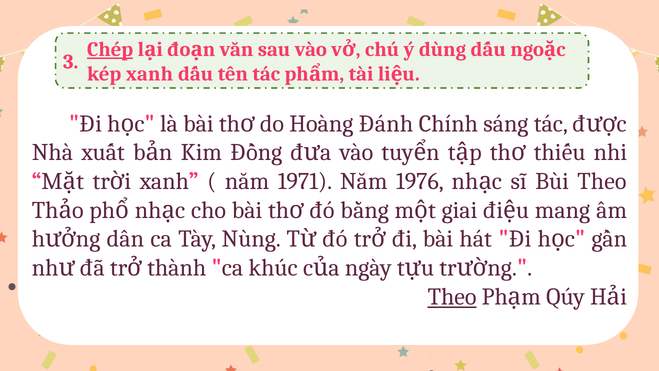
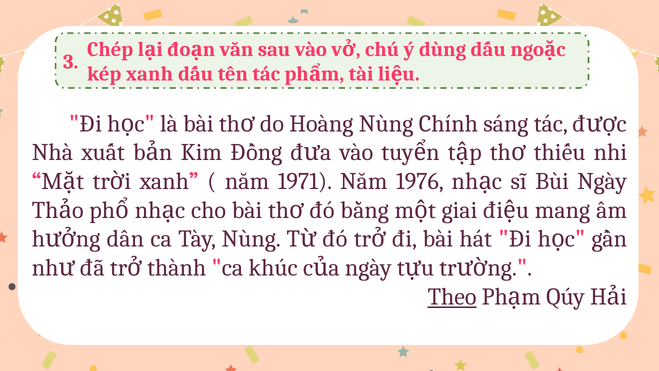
Chép underline: present -> none (110, 49)
Hoàng Đánh: Đánh -> Nùng (386, 123)
Bùi Theo: Theo -> Ngày (602, 181)
